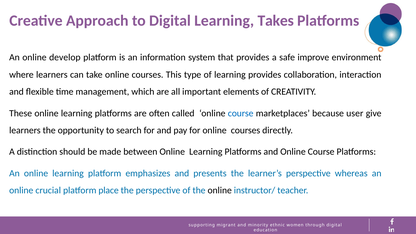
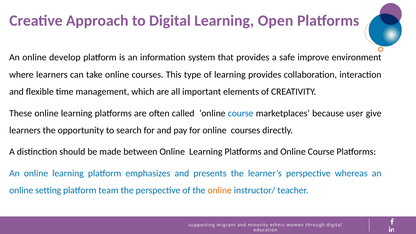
Takes: Takes -> Open (276, 21)
crucial: crucial -> setting (48, 190)
place: place -> team (109, 190)
online colour: black -> orange (220, 190)
